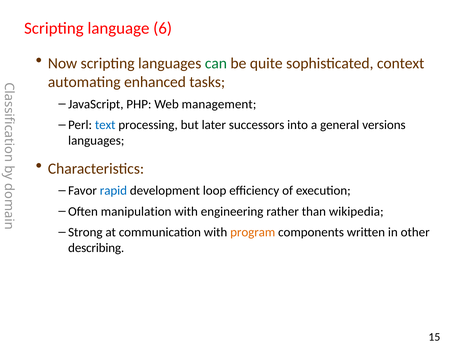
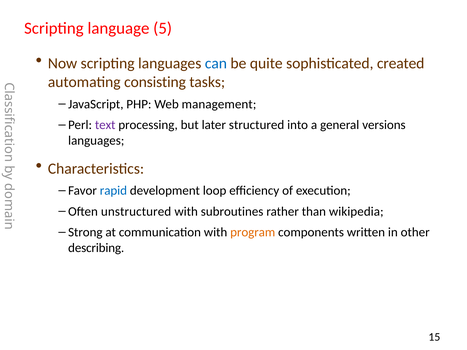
6: 6 -> 5 (163, 28)
can colour: green -> blue (216, 63)
context: context -> created (401, 63)
enhanced: enhanced -> consisting (155, 82)
text colour: blue -> purple (105, 125)
successors: successors -> structured (257, 125)
manipulation: manipulation -> unstructured (136, 212)
engineering: engineering -> subroutines (232, 212)
